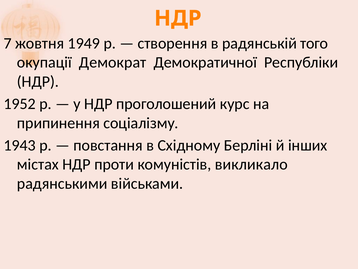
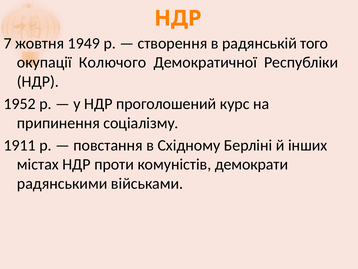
Демократ: Демократ -> Колючого (113, 62)
1943: 1943 -> 1911 (20, 145)
викликало: викликало -> демократи (252, 164)
